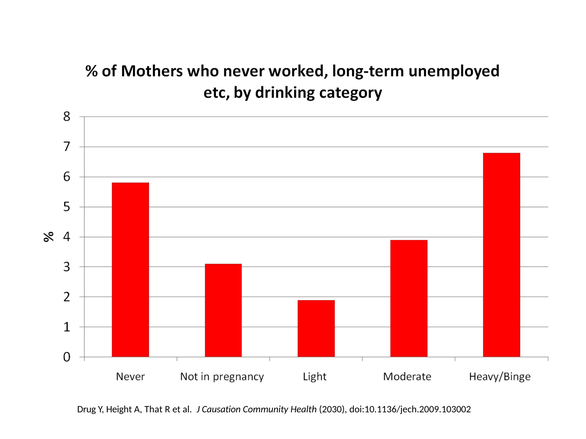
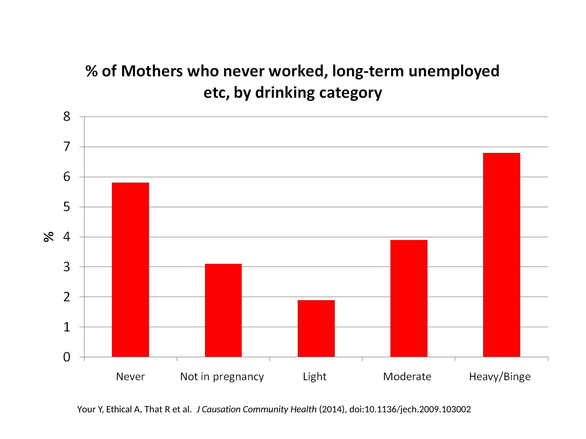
Drug: Drug -> Your (87, 410)
Height: Height -> Ethical (119, 410)
2030: 2030 -> 2014 (333, 410)
